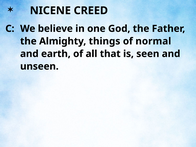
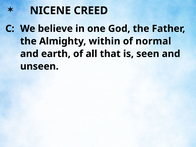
things: things -> within (105, 41)
